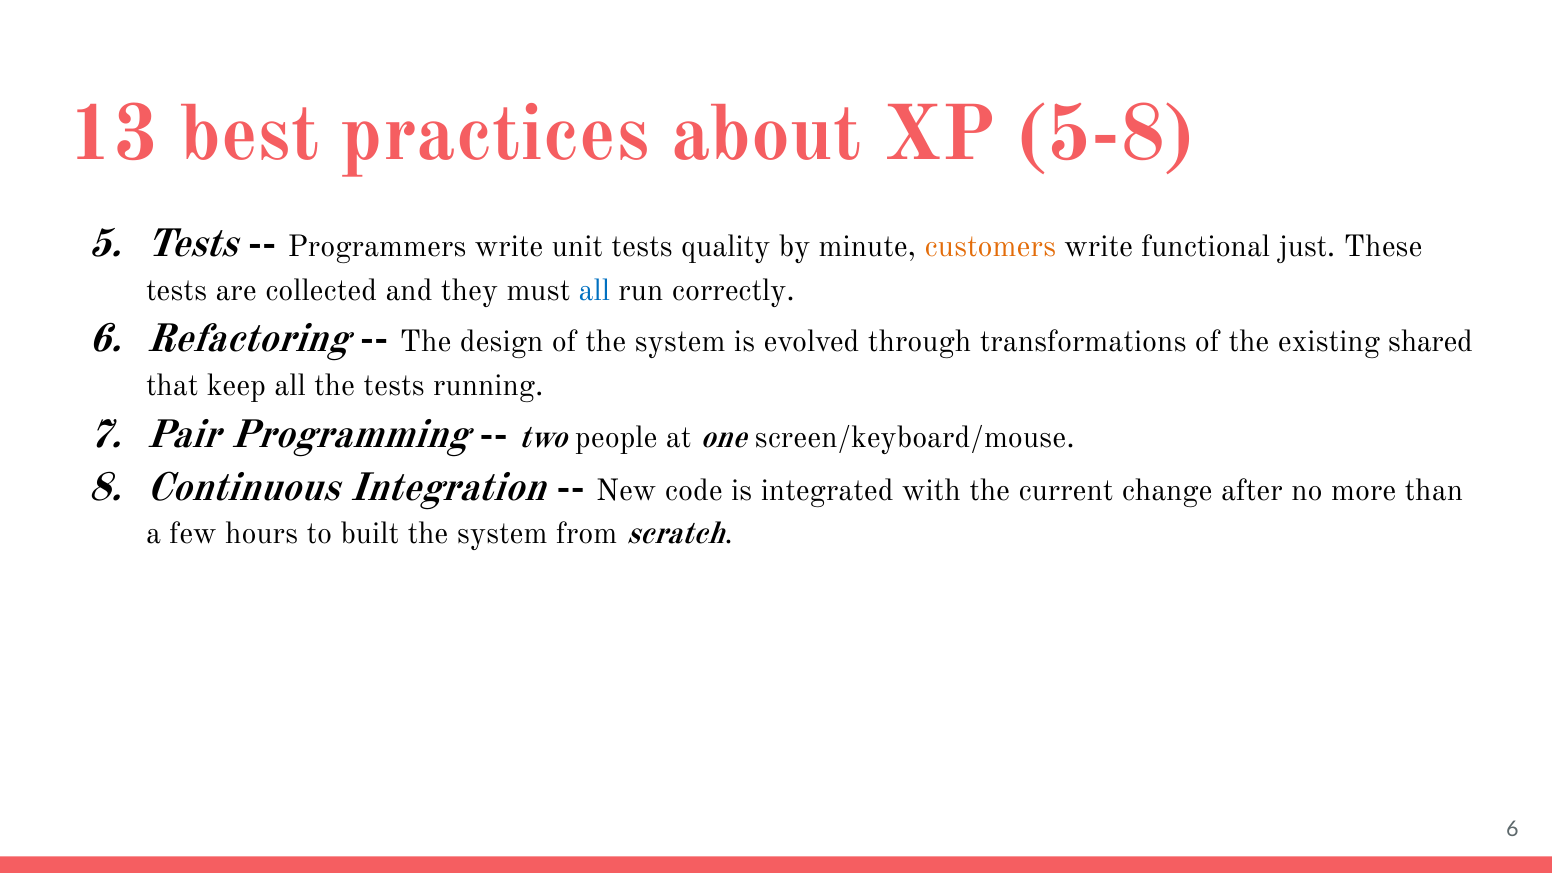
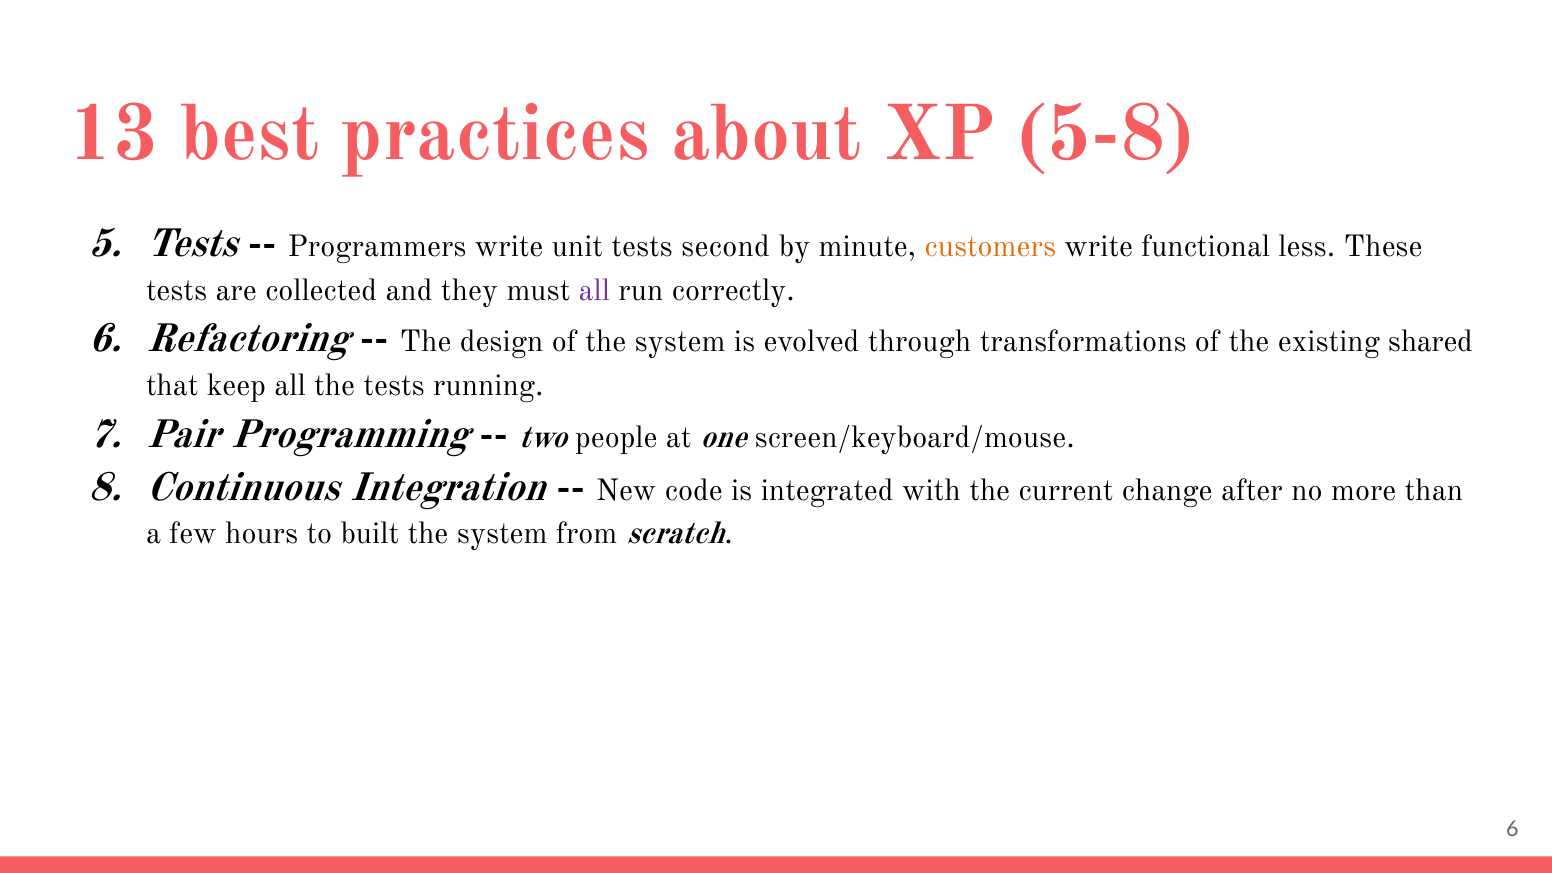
quality: quality -> second (726, 247)
just: just -> less (1307, 247)
all colour: blue -> purple (594, 290)
